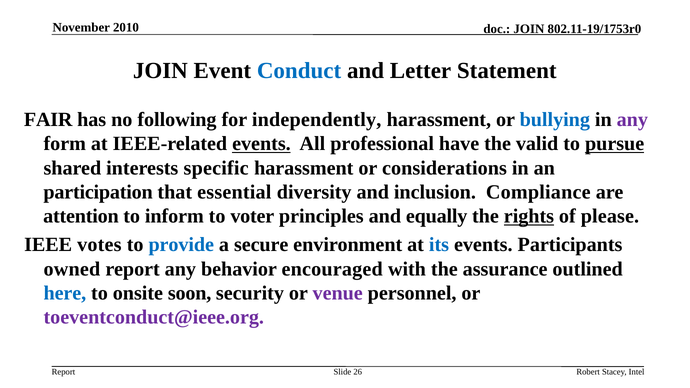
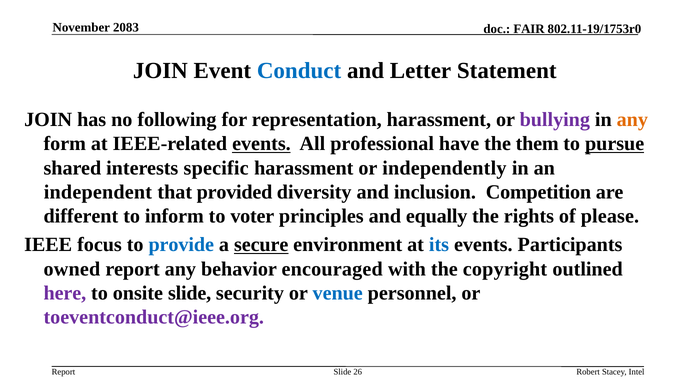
2010: 2010 -> 2083 (126, 27)
JOIN: JOIN -> FAIR (529, 29)
FAIR: FAIR -> JOIN (48, 120)
independently: independently -> representation (317, 120)
bullying colour: blue -> purple (555, 120)
any colour: purple -> orange (632, 120)
valid: valid -> them (537, 144)
considerations: considerations -> independently (444, 168)
participation: participation -> independent (98, 192)
essential: essential -> provided (235, 192)
Compliance: Compliance -> Competition (538, 192)
attention: attention -> different (81, 216)
rights underline: present -> none (529, 216)
votes: votes -> focus (99, 245)
secure underline: none -> present (261, 245)
assurance: assurance -> copyright (505, 269)
here colour: blue -> purple (65, 293)
onsite soon: soon -> slide (190, 293)
venue colour: purple -> blue (338, 293)
